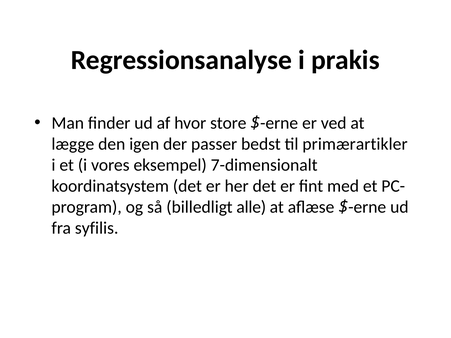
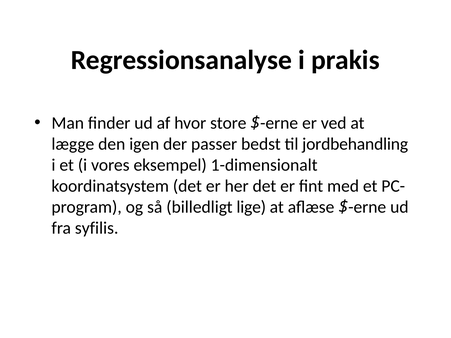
primærartikler: primærartikler -> jordbehandling (355, 144)
7-dimensionalt: 7-dimensionalt -> 1-dimensionalt (264, 165)
alle: alle -> lige (251, 207)
